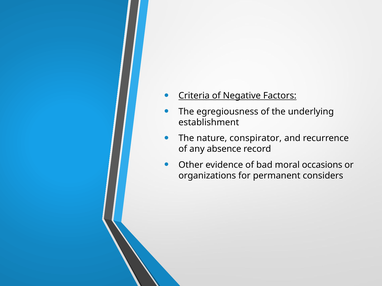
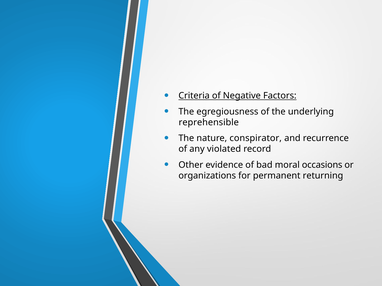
establishment: establishment -> reprehensible (209, 123)
absence: absence -> violated (224, 149)
considers: considers -> returning (323, 176)
